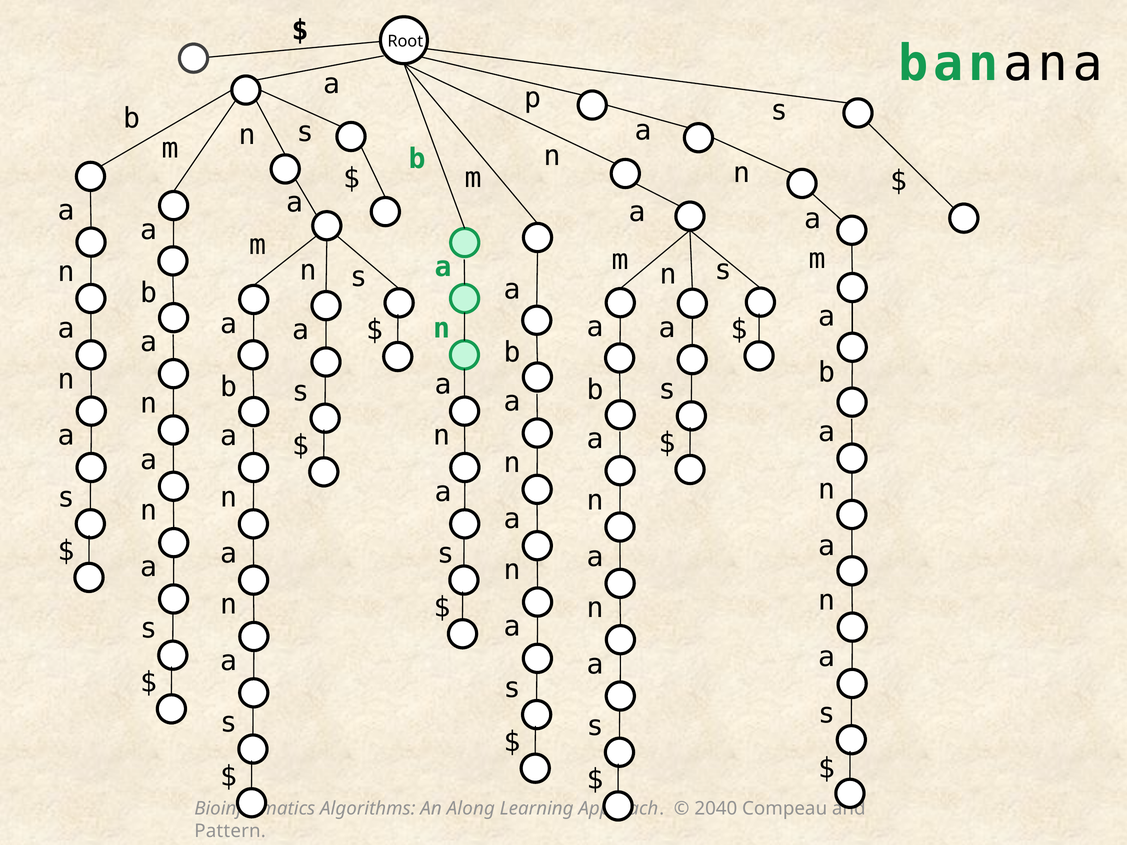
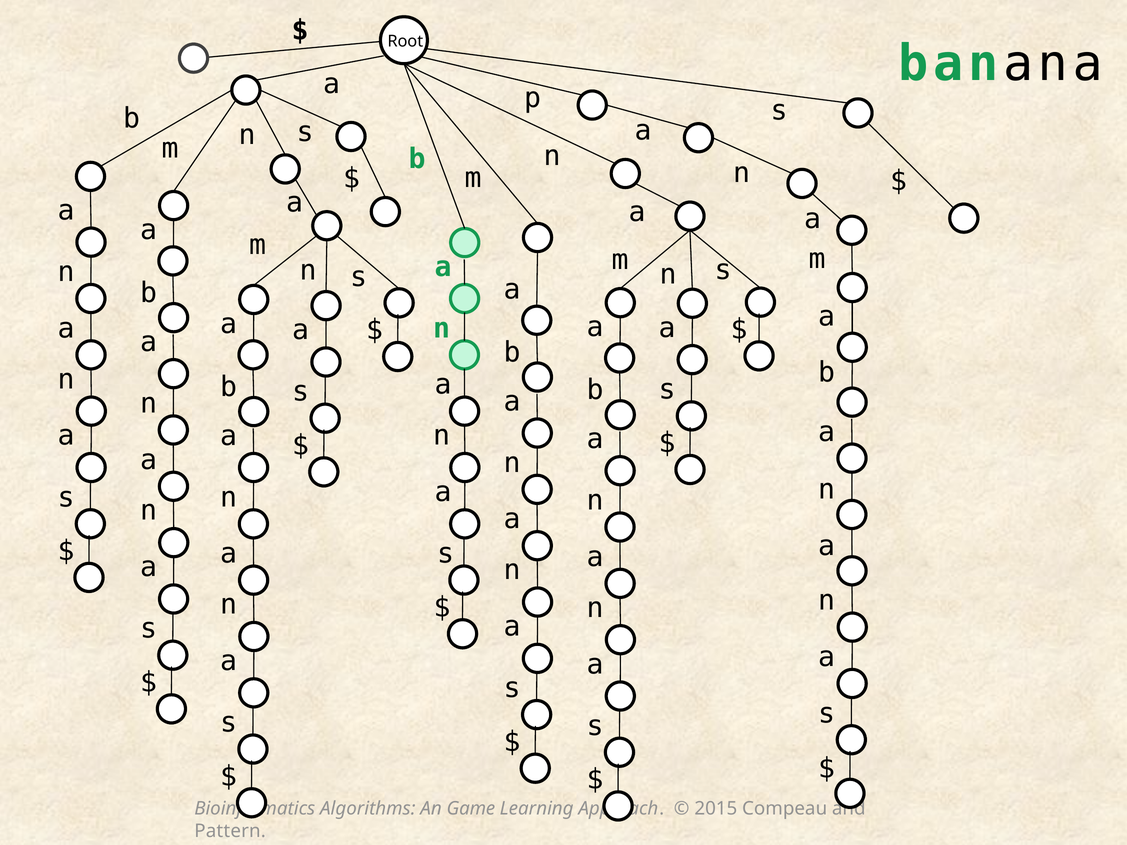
Along: Along -> Game (471, 809)
2040: 2040 -> 2015 (716, 809)
